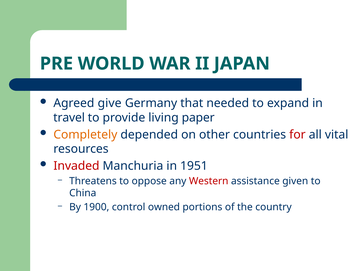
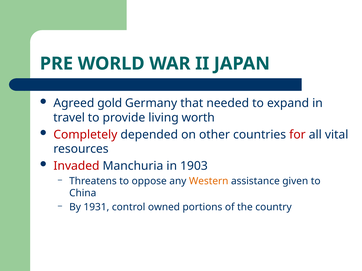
give: give -> gold (110, 103)
paper: paper -> worth (198, 118)
Completely colour: orange -> red (85, 135)
1951: 1951 -> 1903 (194, 166)
Western colour: red -> orange (209, 181)
1900: 1900 -> 1931 (96, 207)
